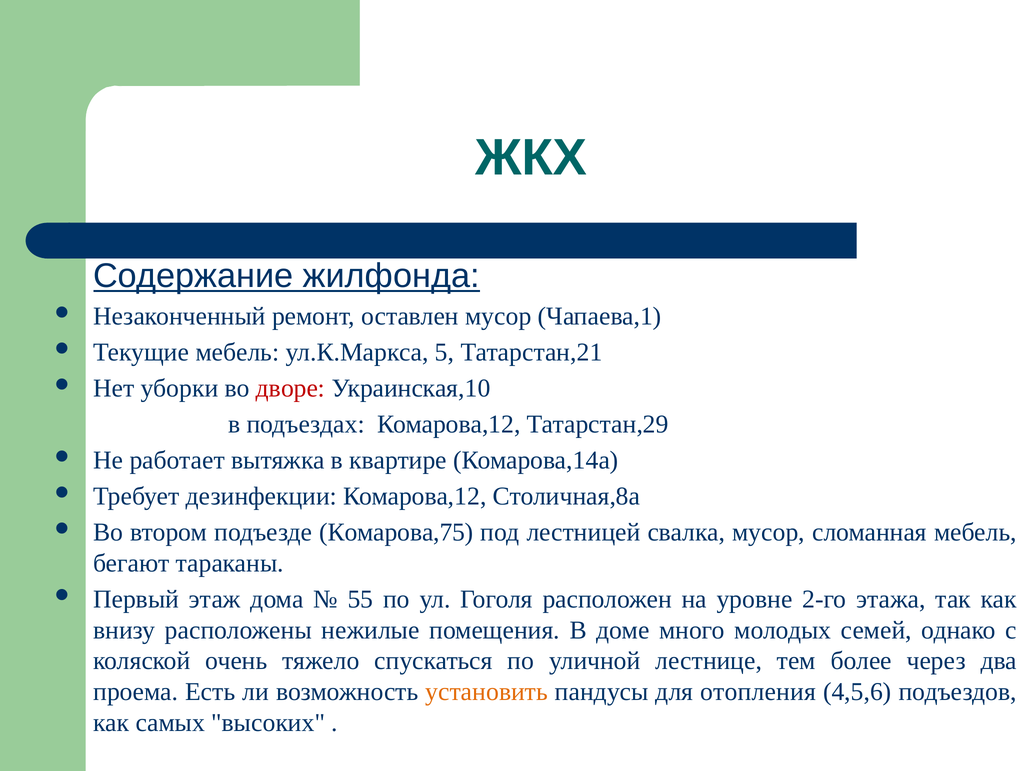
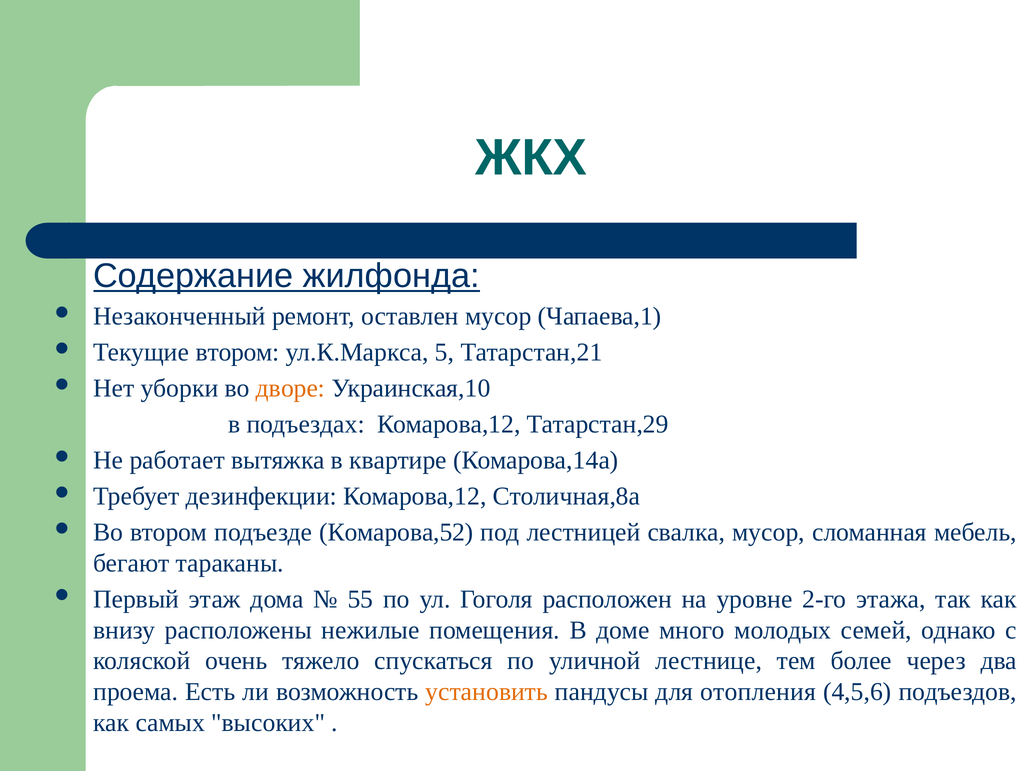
Текущие мебель: мебель -> втором (238, 352)
дворе colour: red -> orange (290, 388)
Комарова,75: Комарова,75 -> Комарова,52 (396, 532)
